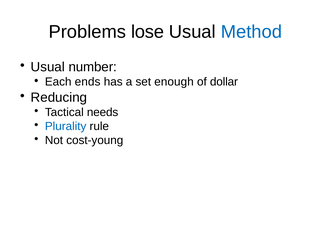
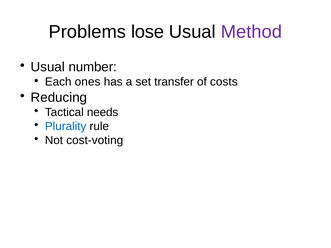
Method colour: blue -> purple (251, 32)
ends: ends -> ones (88, 82)
enough: enough -> transfer (174, 82)
dollar: dollar -> costs (224, 82)
cost-young: cost-young -> cost-voting (95, 140)
